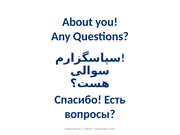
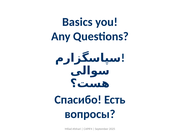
About: About -> Basics (77, 22)
